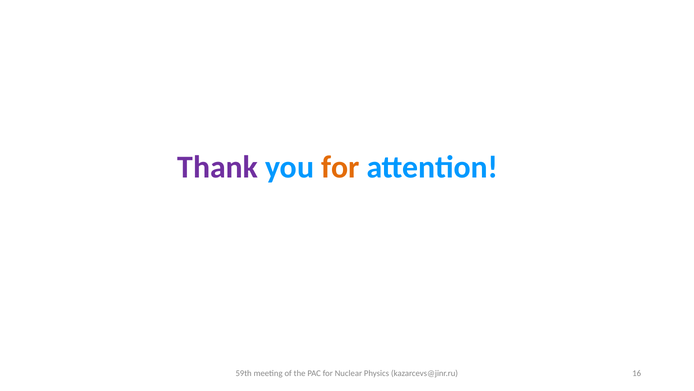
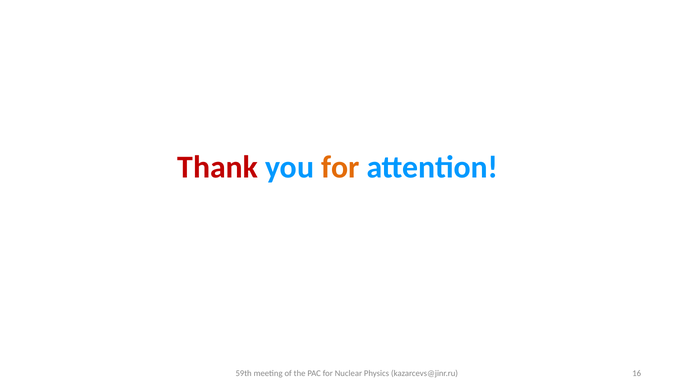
Thank colour: purple -> red (218, 167)
